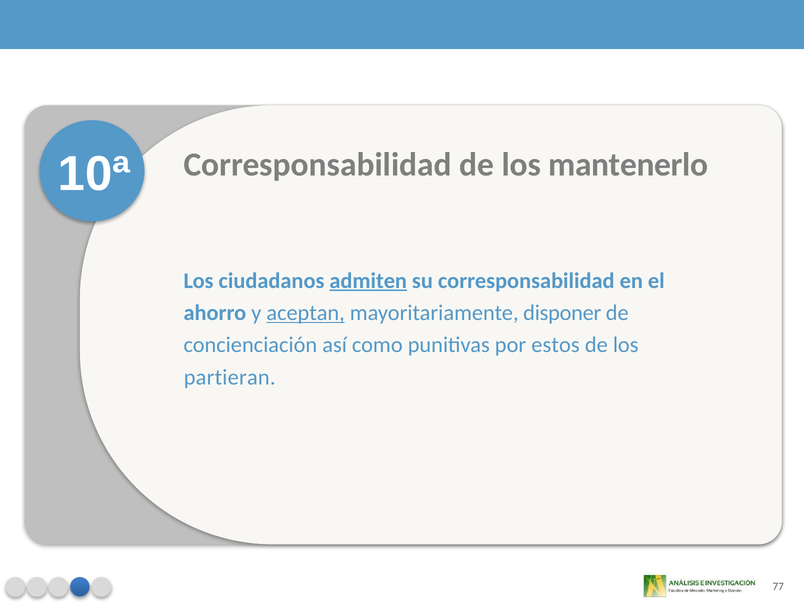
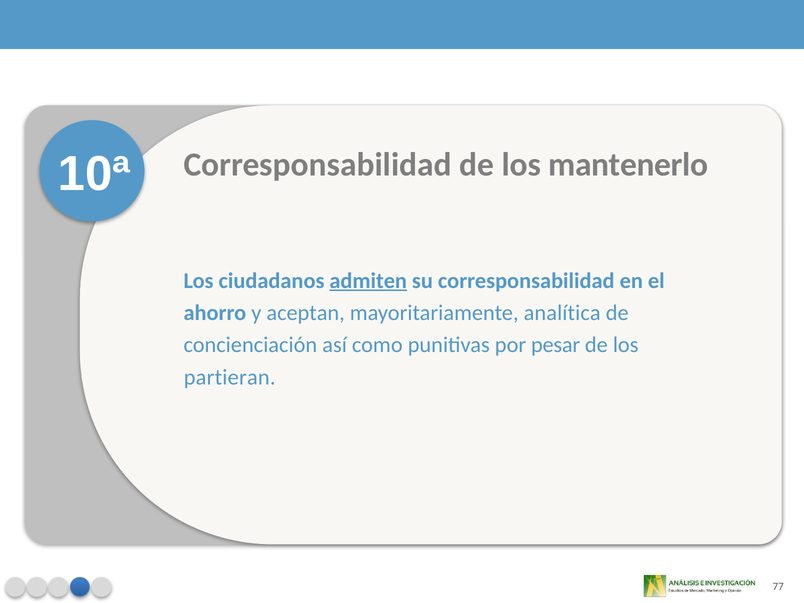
aceptan underline: present -> none (306, 313)
disponer: disponer -> analítica (562, 313)
estos: estos -> pesar (556, 345)
